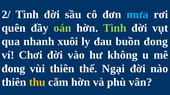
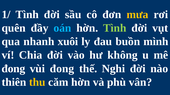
2/: 2/ -> 1/ (6, 15)
mưa colour: light blue -> yellow (137, 15)
oán colour: light green -> light blue (62, 28)
buồn đong: đong -> mình (156, 42)
Chơi: Chơi -> Chia (31, 55)
vùi thiên: thiên -> đong (62, 69)
Ngại: Ngại -> Nghi (113, 69)
